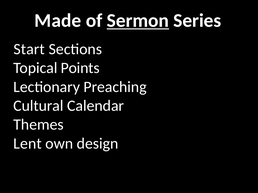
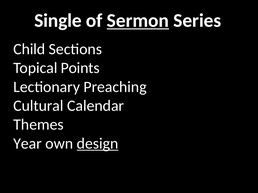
Made: Made -> Single (58, 21)
Start: Start -> Child (29, 49)
Lent: Lent -> Year (28, 144)
design underline: none -> present (98, 144)
